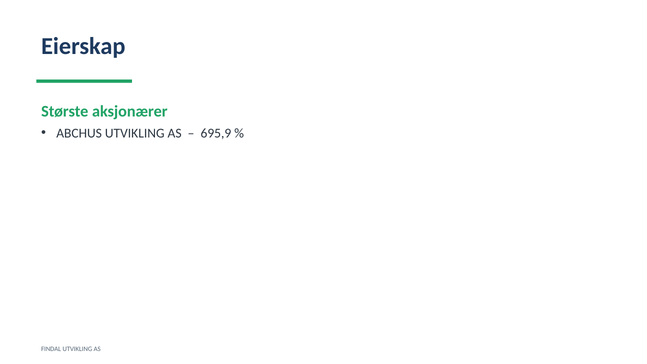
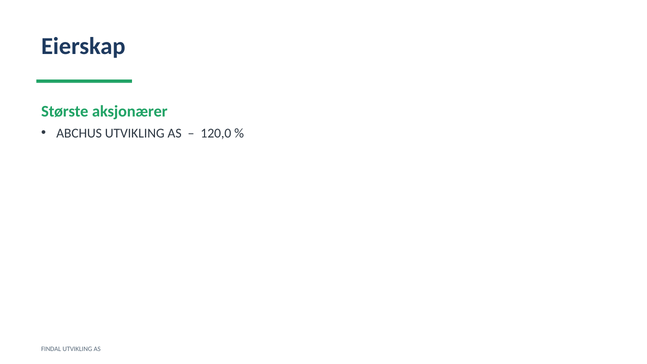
695,9: 695,9 -> 120,0 (216, 133)
